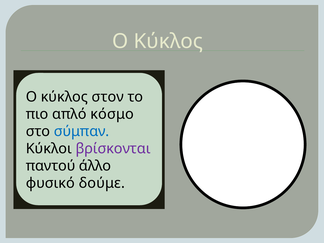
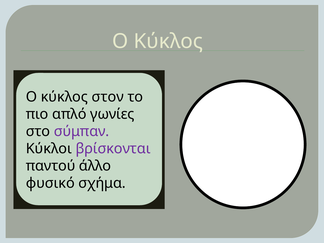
κόσμο: κόσμο -> γωνίες (112, 114)
σύμπαν colour: blue -> purple (82, 131)
δούμε: δούμε -> σχήμα (102, 183)
